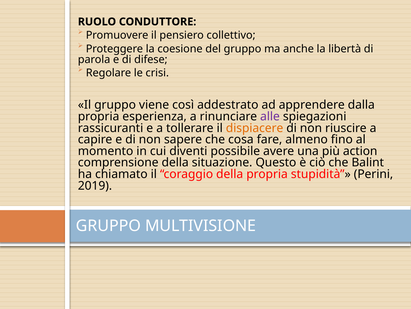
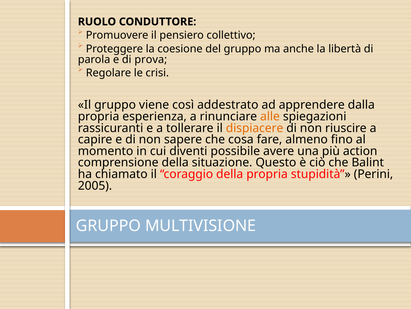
difese: difese -> prova (151, 59)
alle colour: purple -> orange (270, 116)
2019: 2019 -> 2005 (95, 185)
